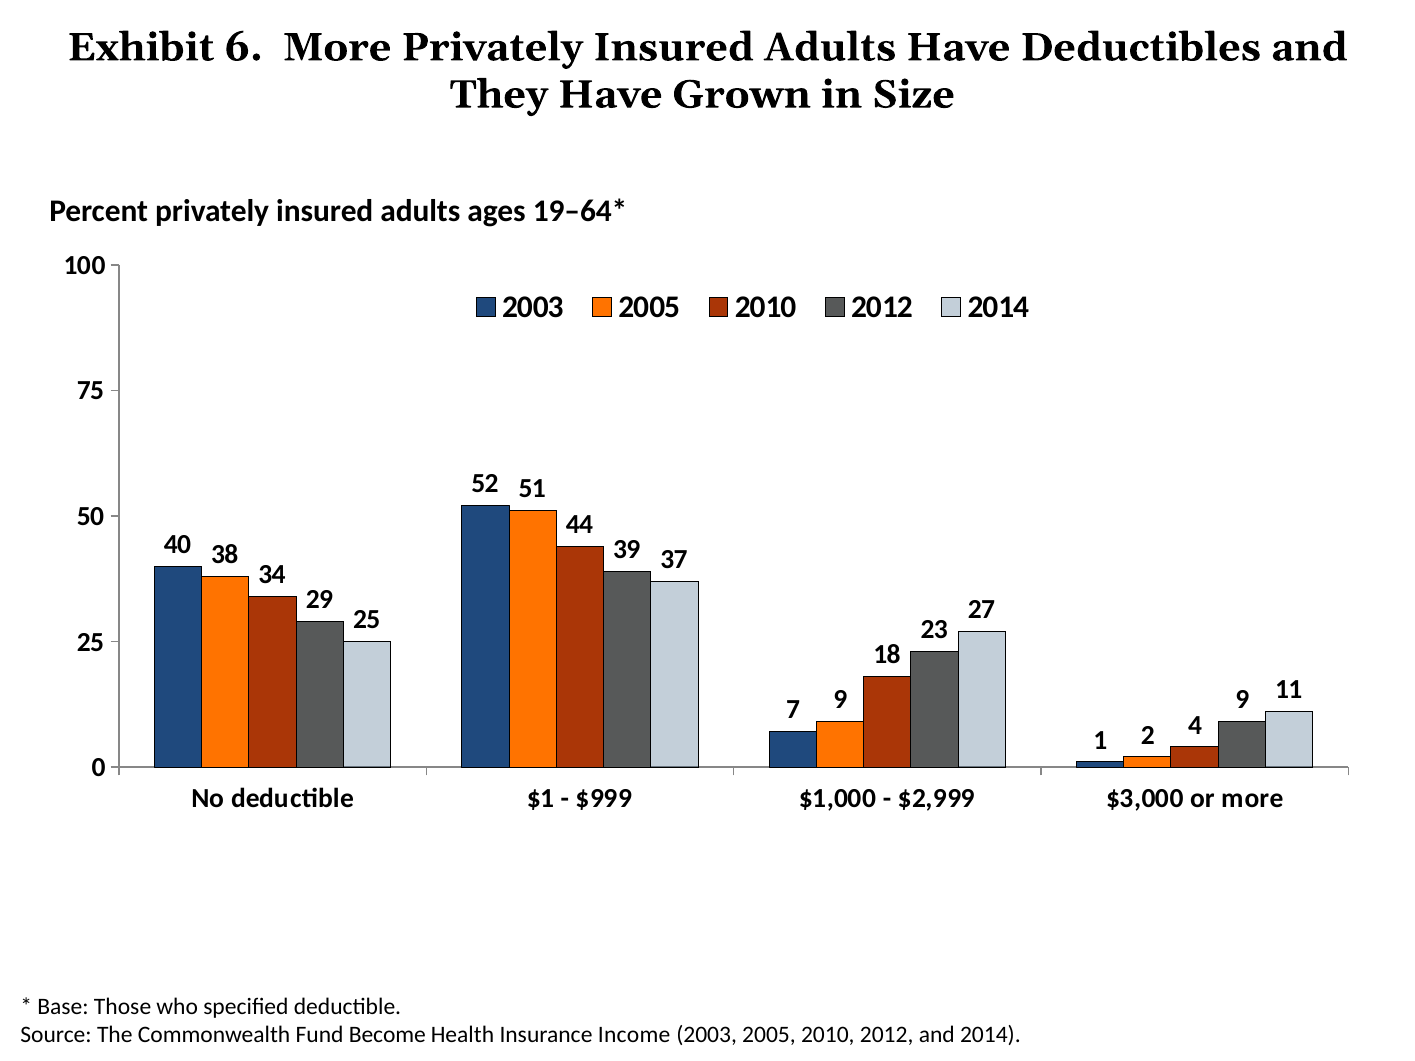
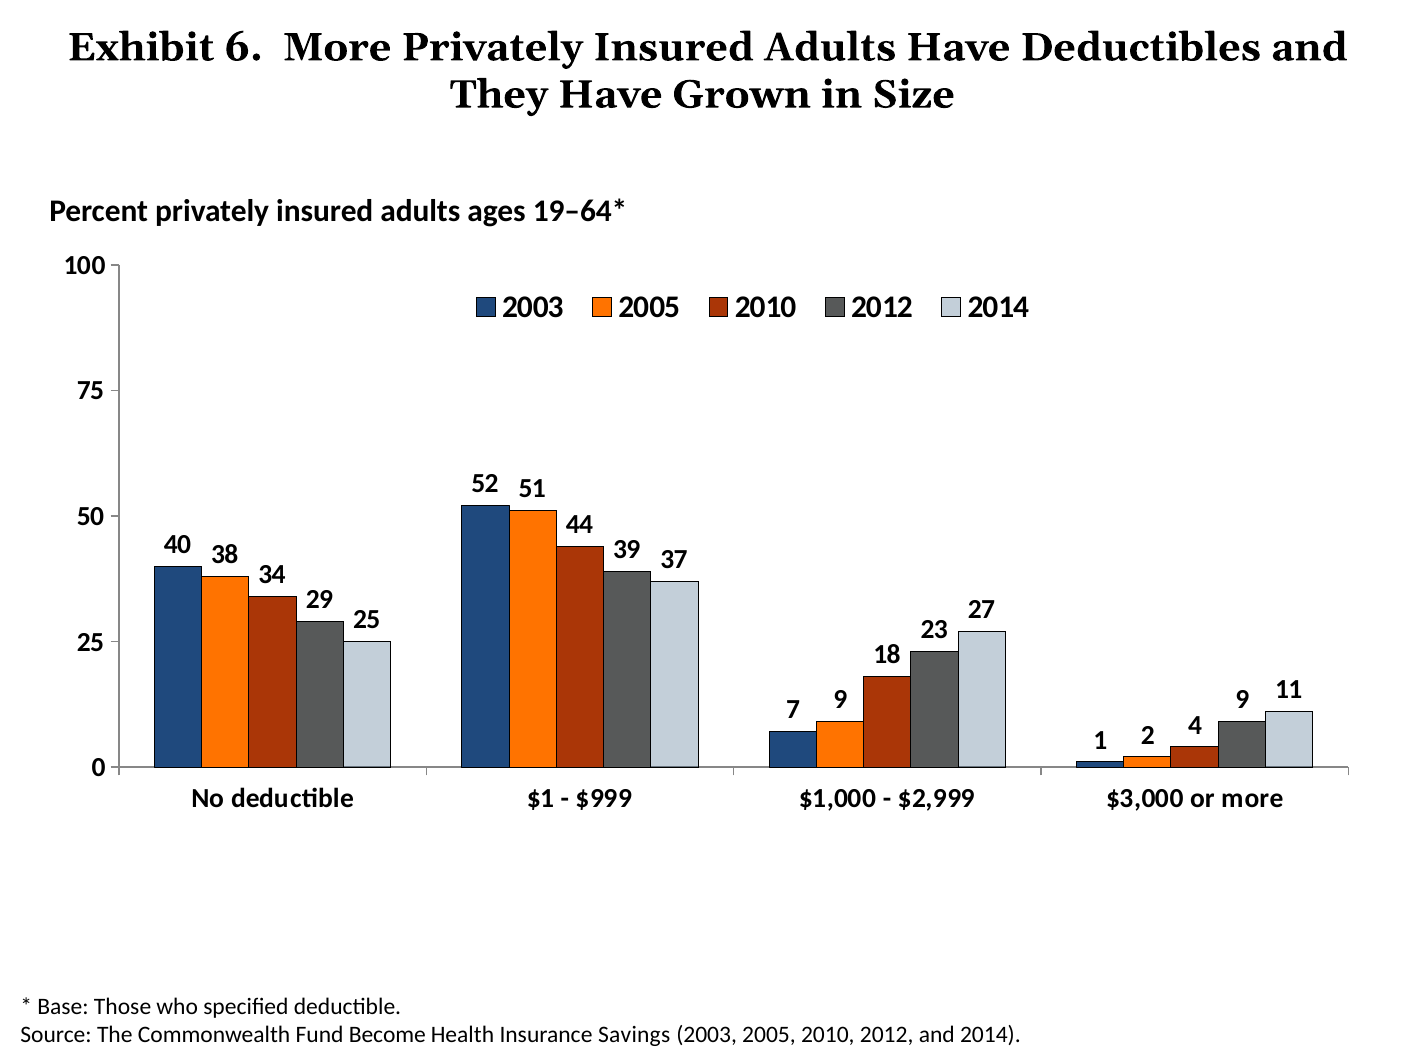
Income: Income -> Savings (634, 1035)
